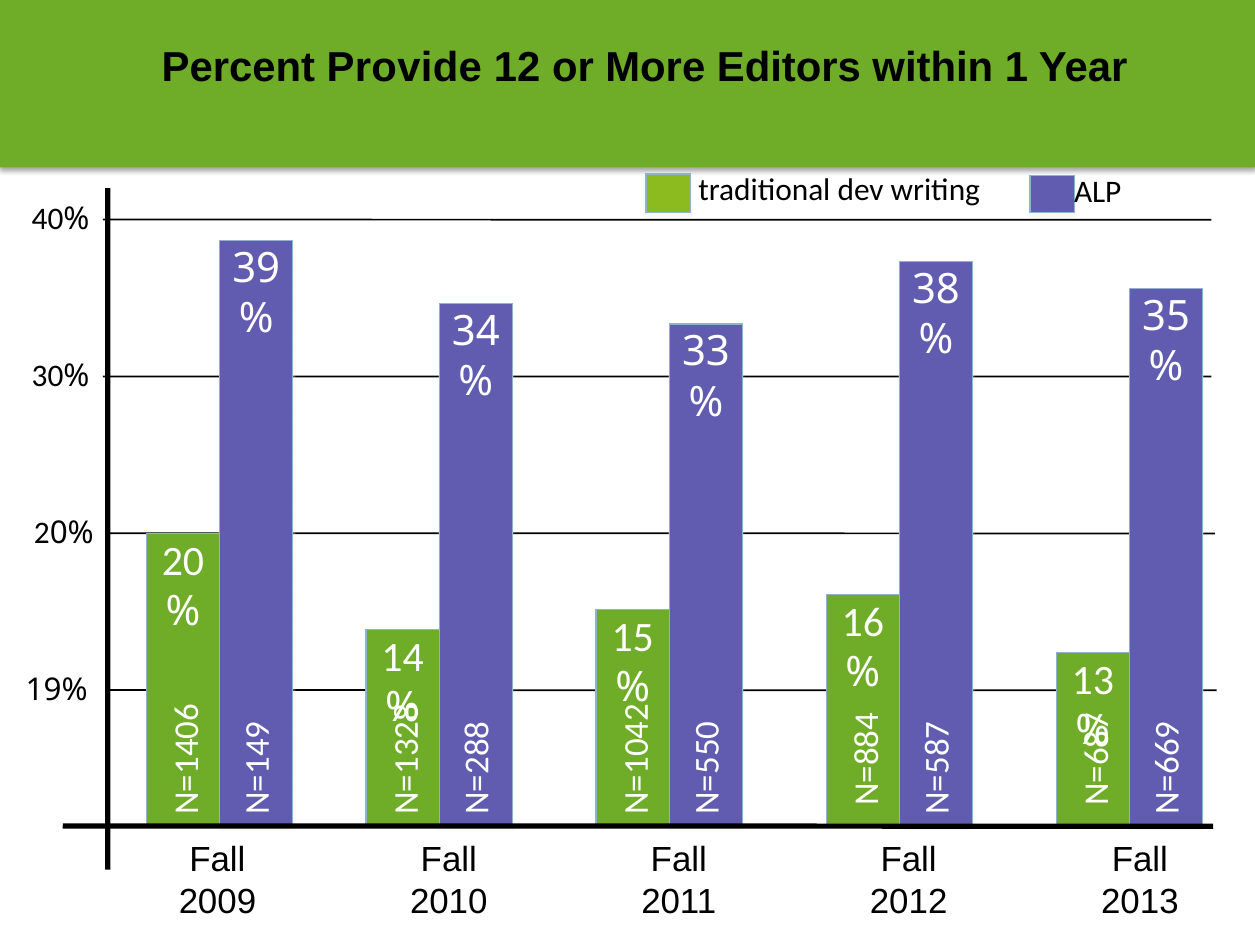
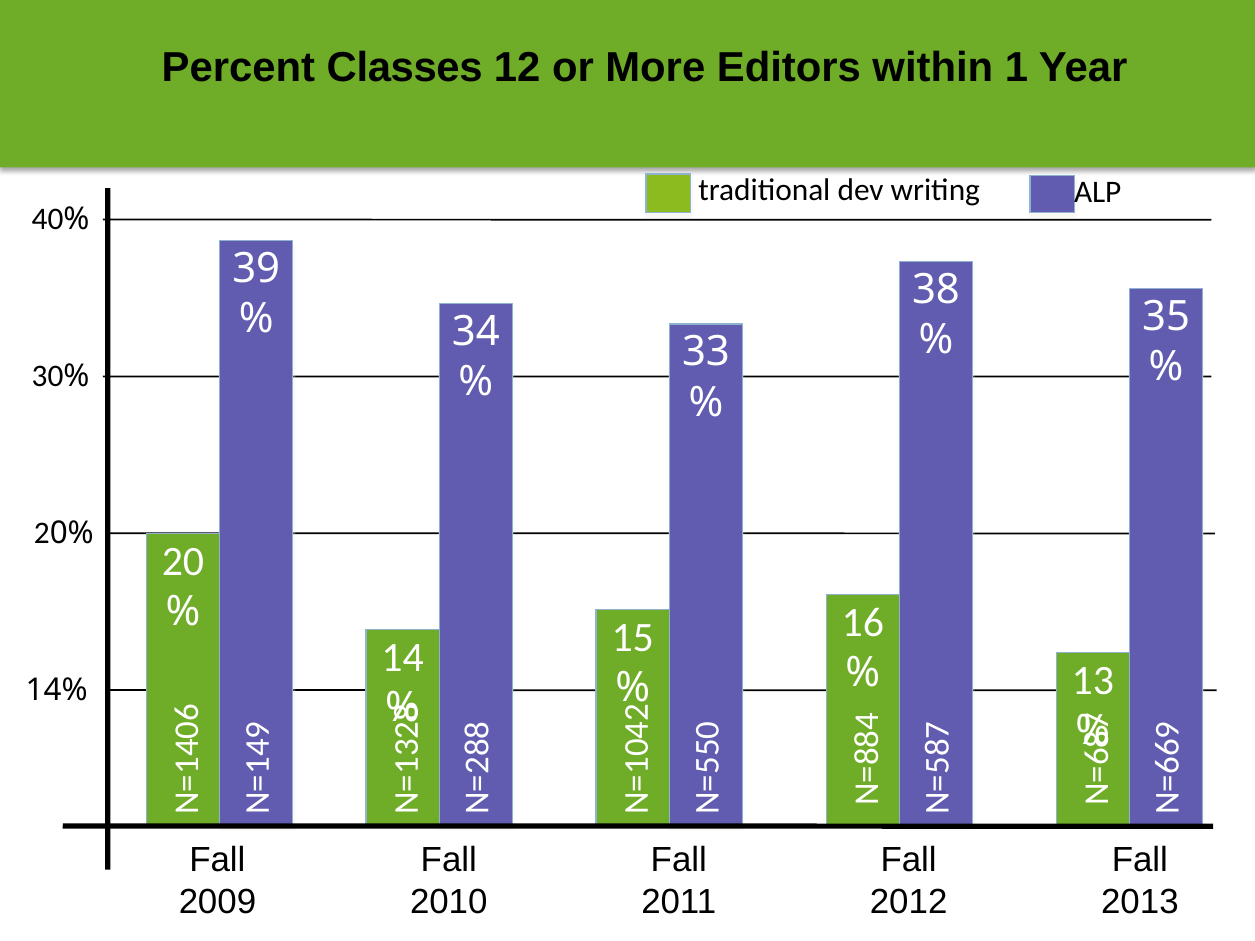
Provide: Provide -> Classes (405, 68)
19%: 19% -> 14% (57, 690)
